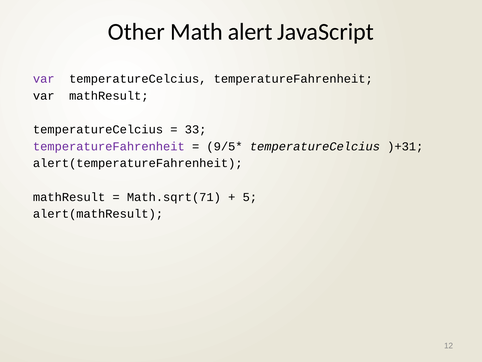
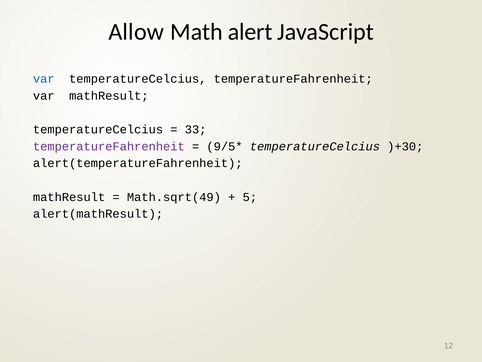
Other: Other -> Allow (136, 32)
var colour: purple -> blue (44, 79)
)+31: )+31 -> )+30 (405, 146)
Math.sqrt(71: Math.sqrt(71 -> Math.sqrt(49 (174, 197)
